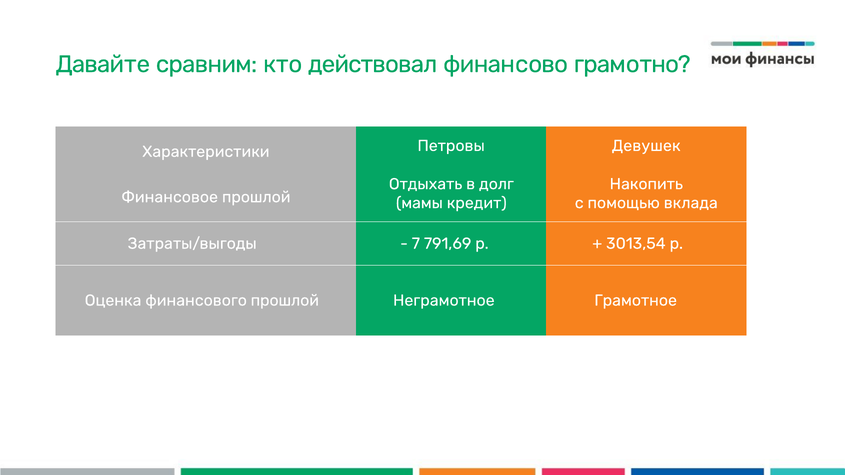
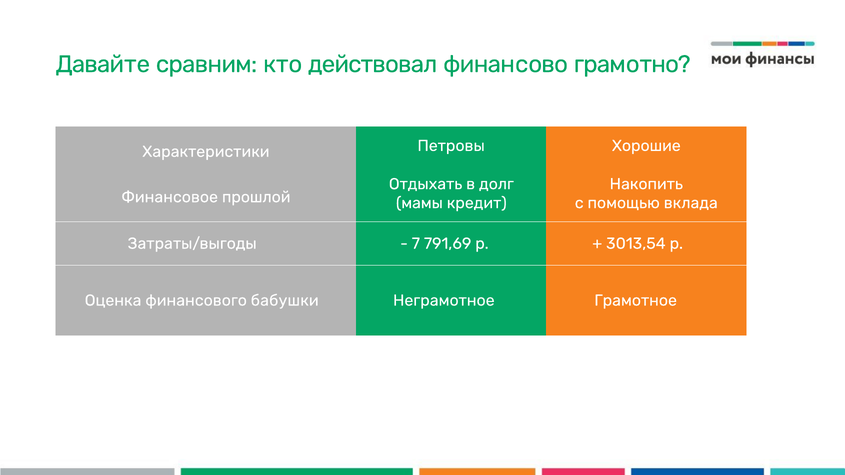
Девушек: Девушек -> Хорошие (646, 146)
финансового прошлой: прошлой -> бабушки (285, 301)
